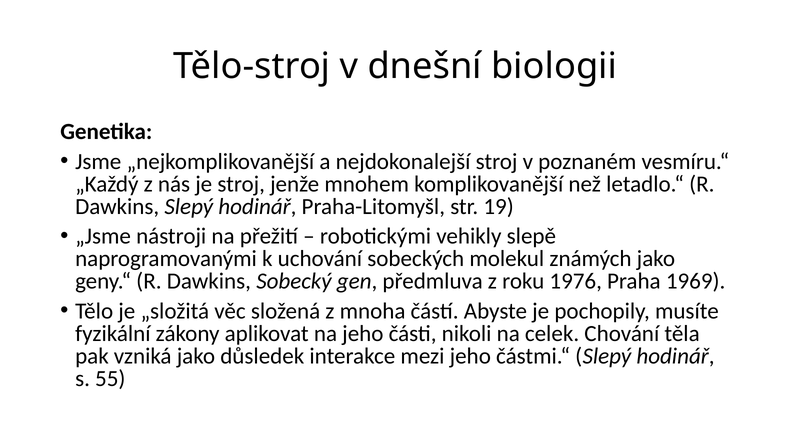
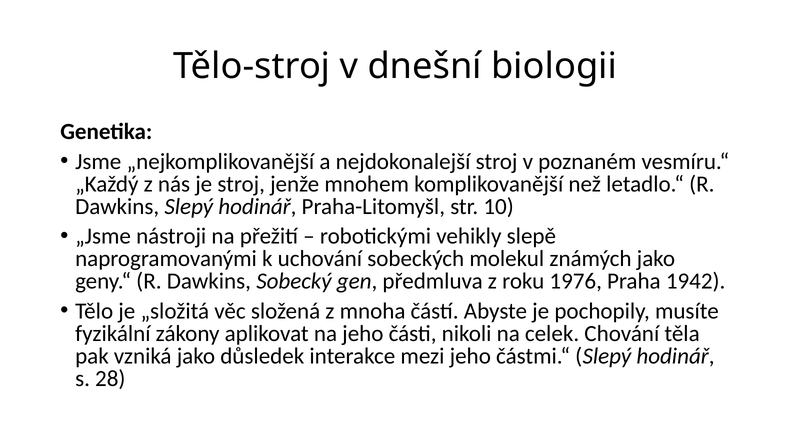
19: 19 -> 10 (499, 206)
1969: 1969 -> 1942 (696, 281)
55: 55 -> 28 (110, 378)
